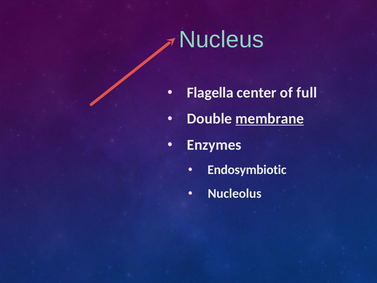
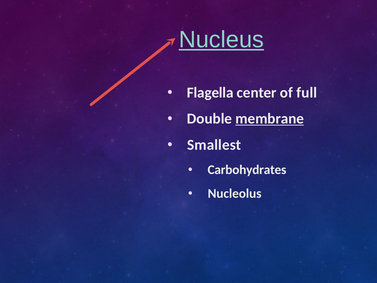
Nucleus underline: none -> present (221, 40)
Enzymes: Enzymes -> Smallest (214, 145)
Endosymbiotic: Endosymbiotic -> Carbohydrates (247, 170)
